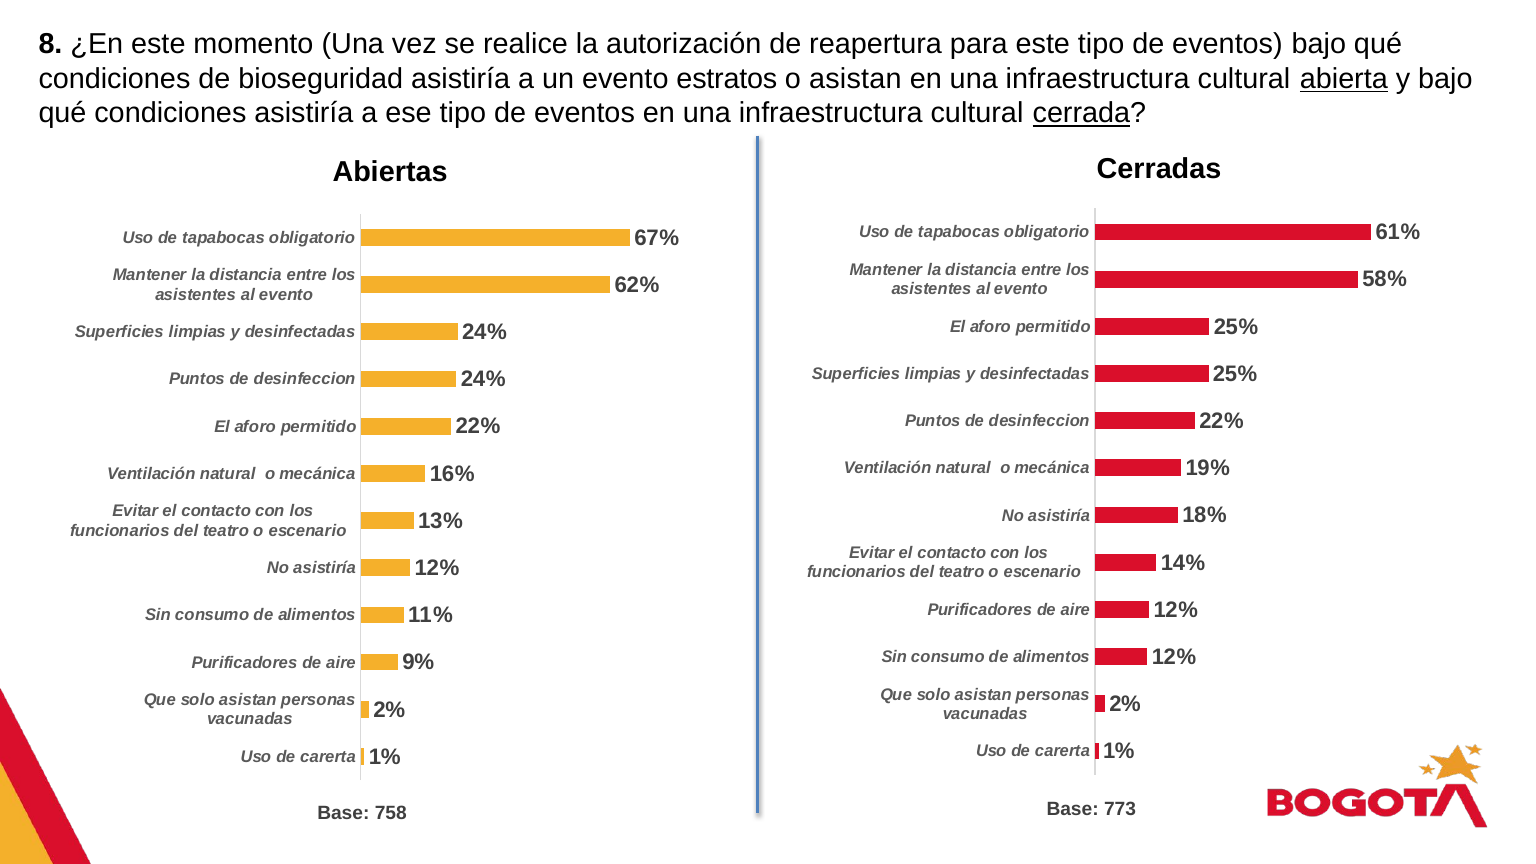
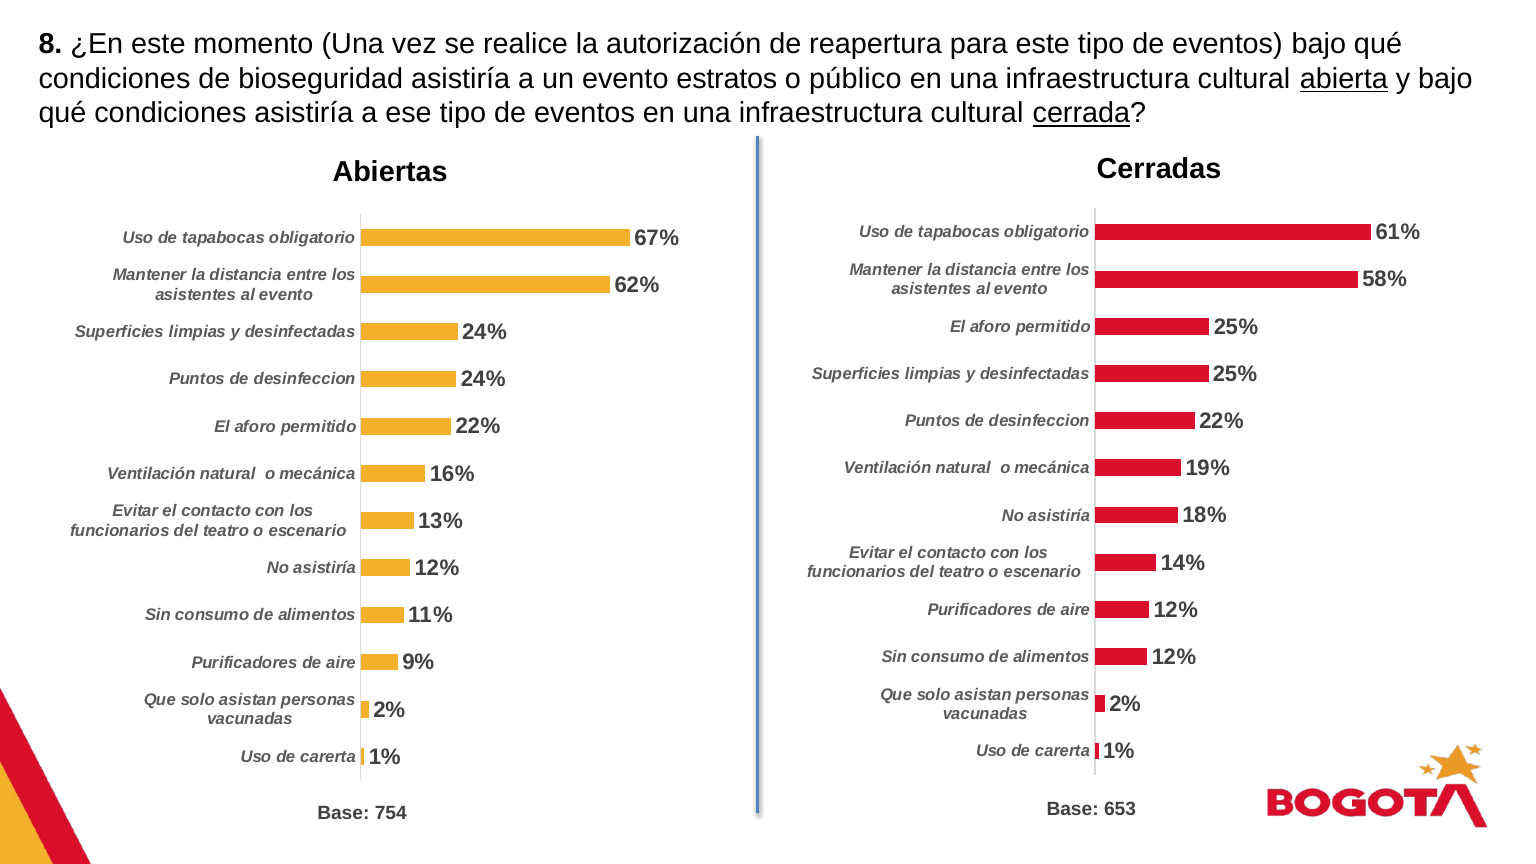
o asistan: asistan -> público (855, 79)
758: 758 -> 754 (391, 813)
773: 773 -> 653 (1120, 810)
